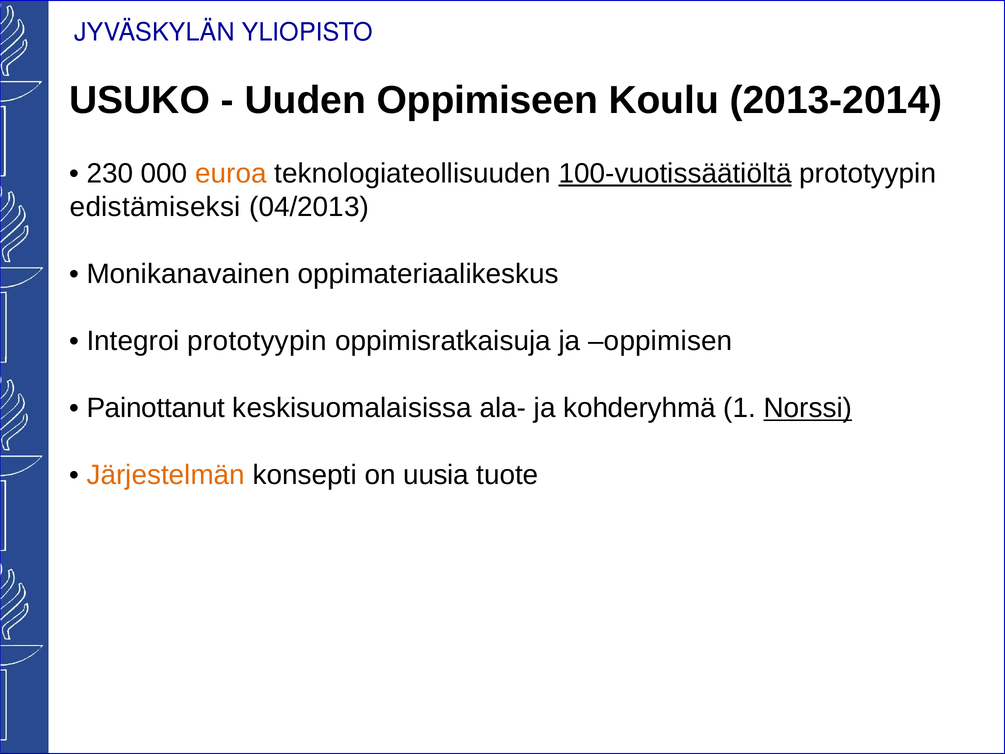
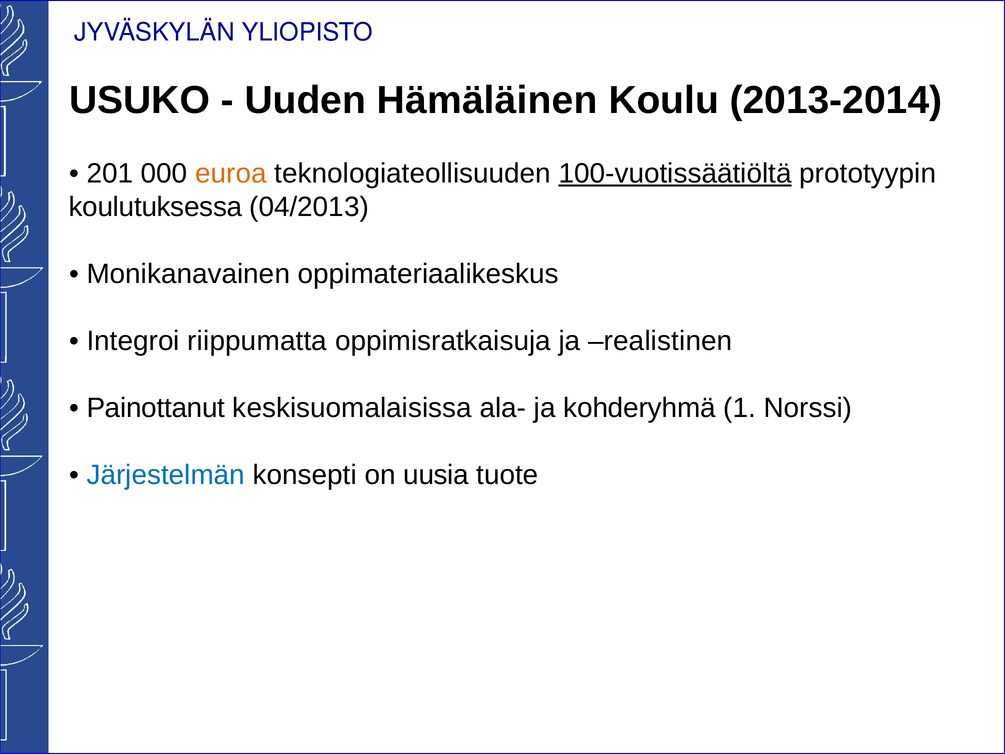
Oppimiseen: Oppimiseen -> Hämäläinen (487, 101)
230: 230 -> 201 (110, 174)
edistämiseksi: edistämiseksi -> koulutuksessa (155, 207)
Integroi prototyypin: prototyypin -> riippumatta (257, 341)
oppimisen: oppimisen -> realistinen (660, 341)
Norssi underline: present -> none (808, 408)
Järjestelmän colour: orange -> blue (166, 475)
